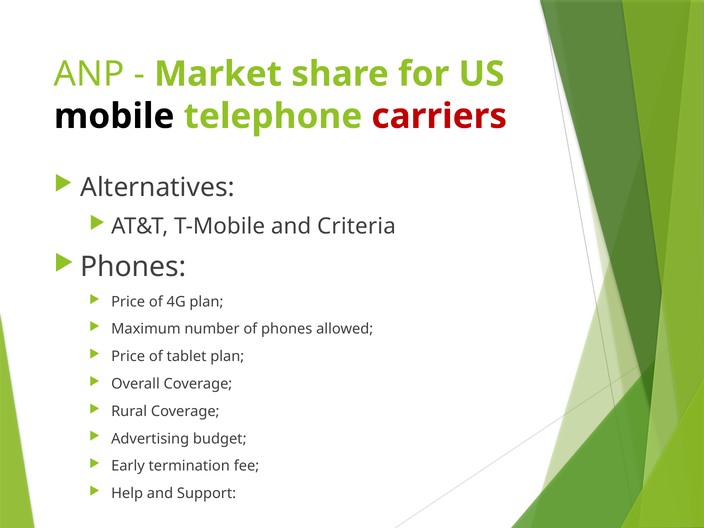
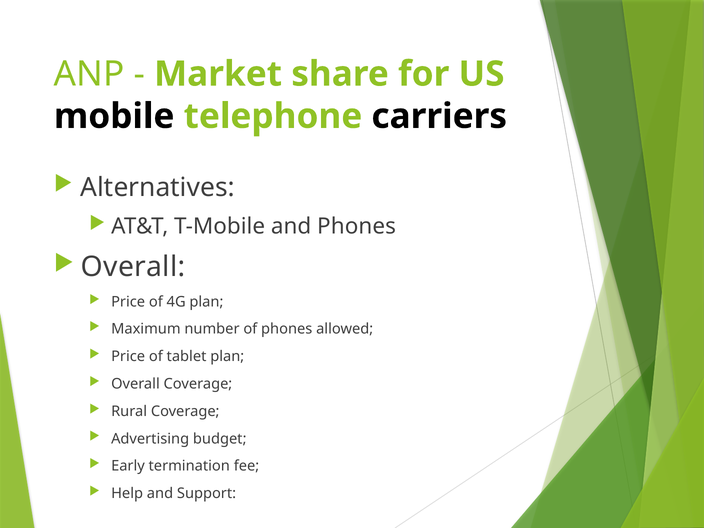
carriers colour: red -> black (439, 116)
and Criteria: Criteria -> Phones (357, 226)
Phones: Phones -> Overall (133, 267)
